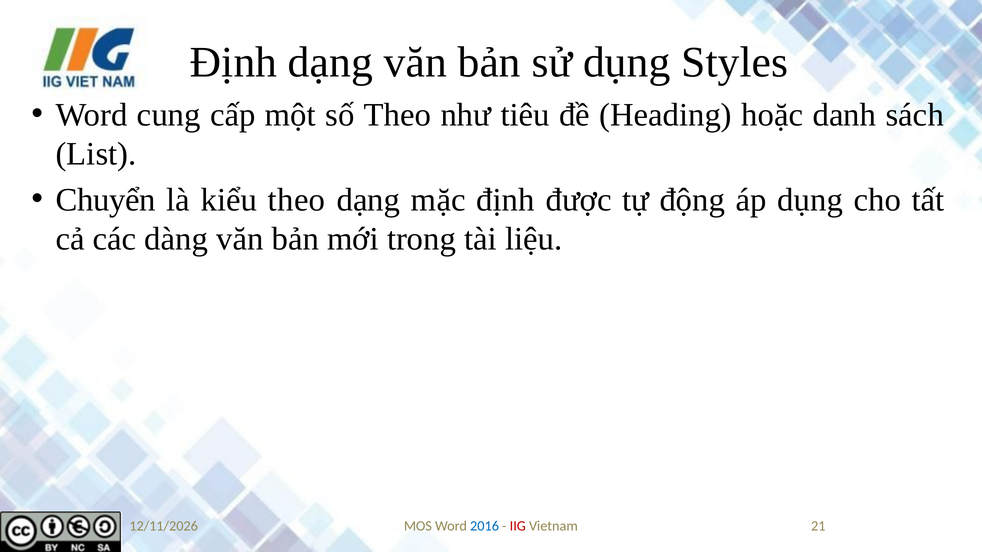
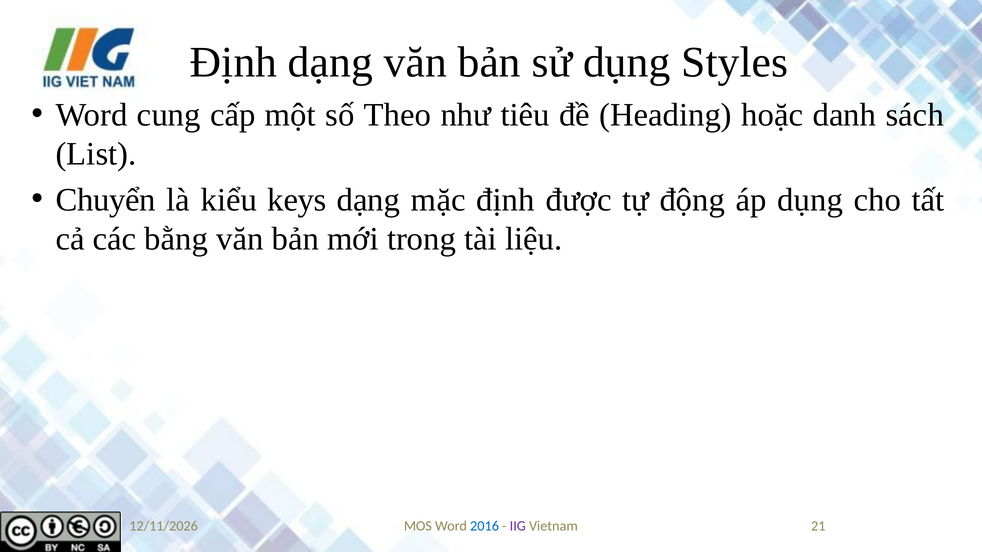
kiểu theo: theo -> keys (297, 200)
dàng: dàng -> bằng (176, 239)
IIG colour: red -> purple (518, 526)
